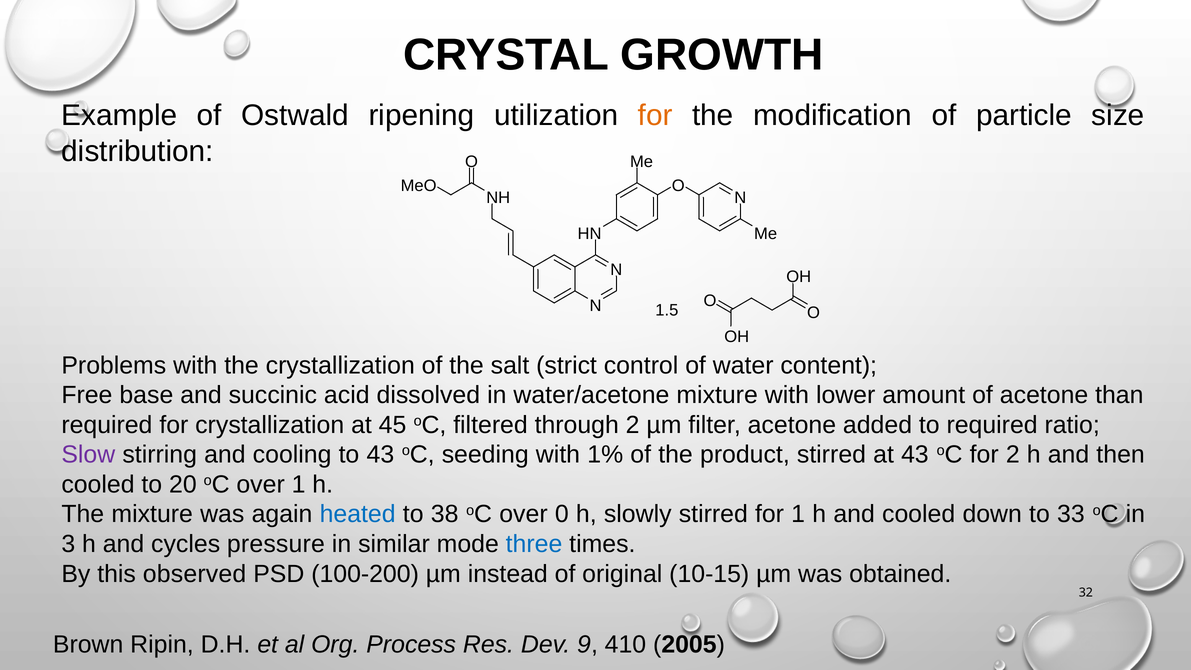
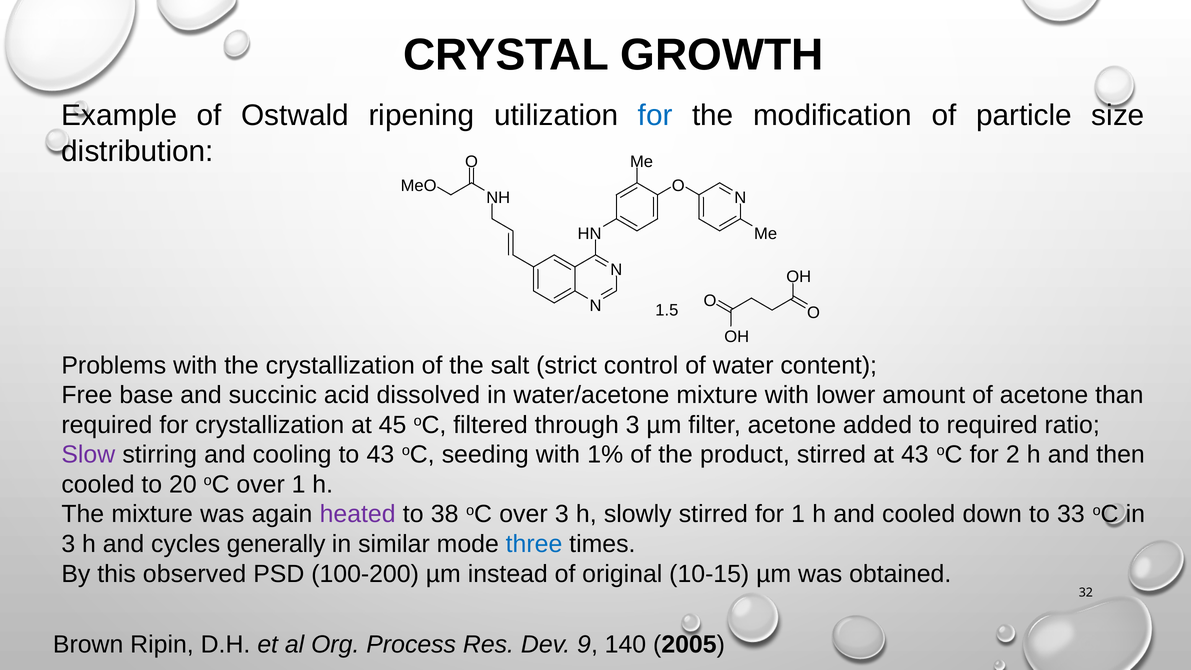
for colour: orange -> blue (655, 116)
through 2: 2 -> 3 (633, 425)
heated colour: blue -> purple (358, 514)
over 0: 0 -> 3 (562, 514)
pressure: pressure -> generally (276, 544)
410: 410 -> 140 (625, 644)
